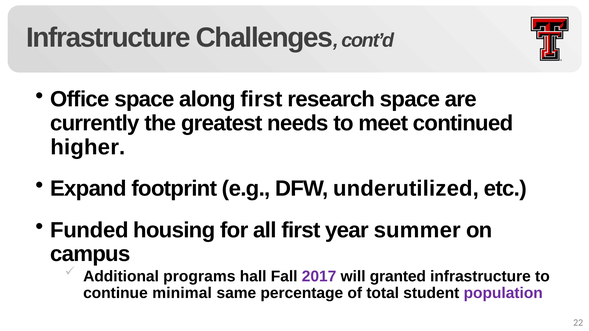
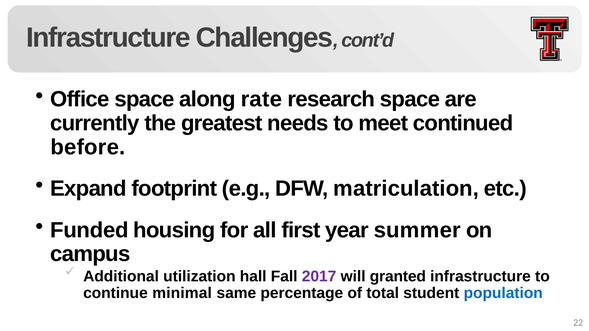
along first: first -> rate (261, 99)
higher: higher -> before (88, 147)
underutilized: underutilized -> matriculation (406, 189)
programs: programs -> utilization (199, 277)
population colour: purple -> blue (503, 293)
